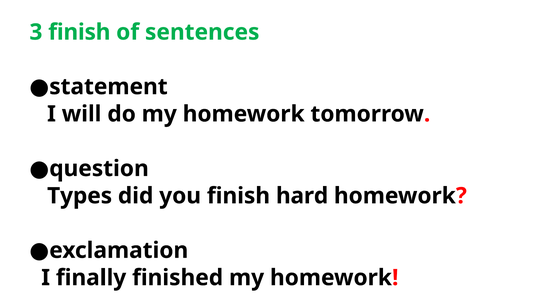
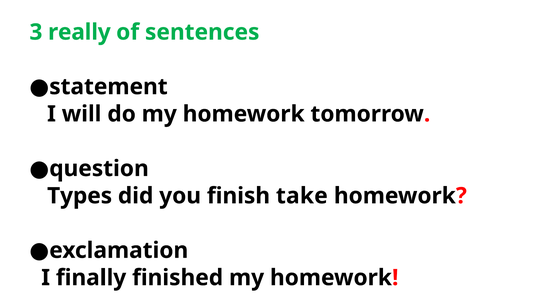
3 finish: finish -> really (79, 32)
hard: hard -> take (302, 196)
